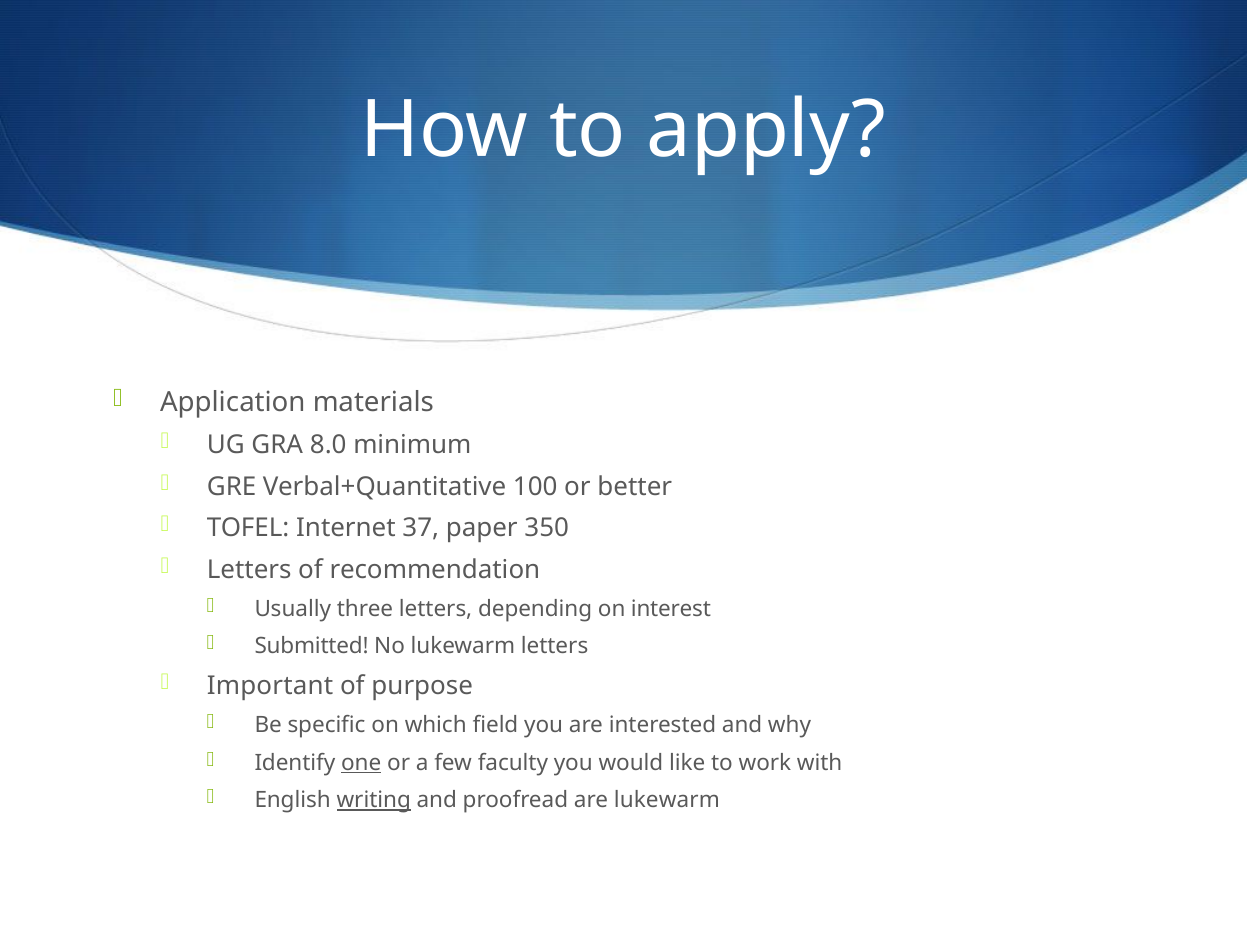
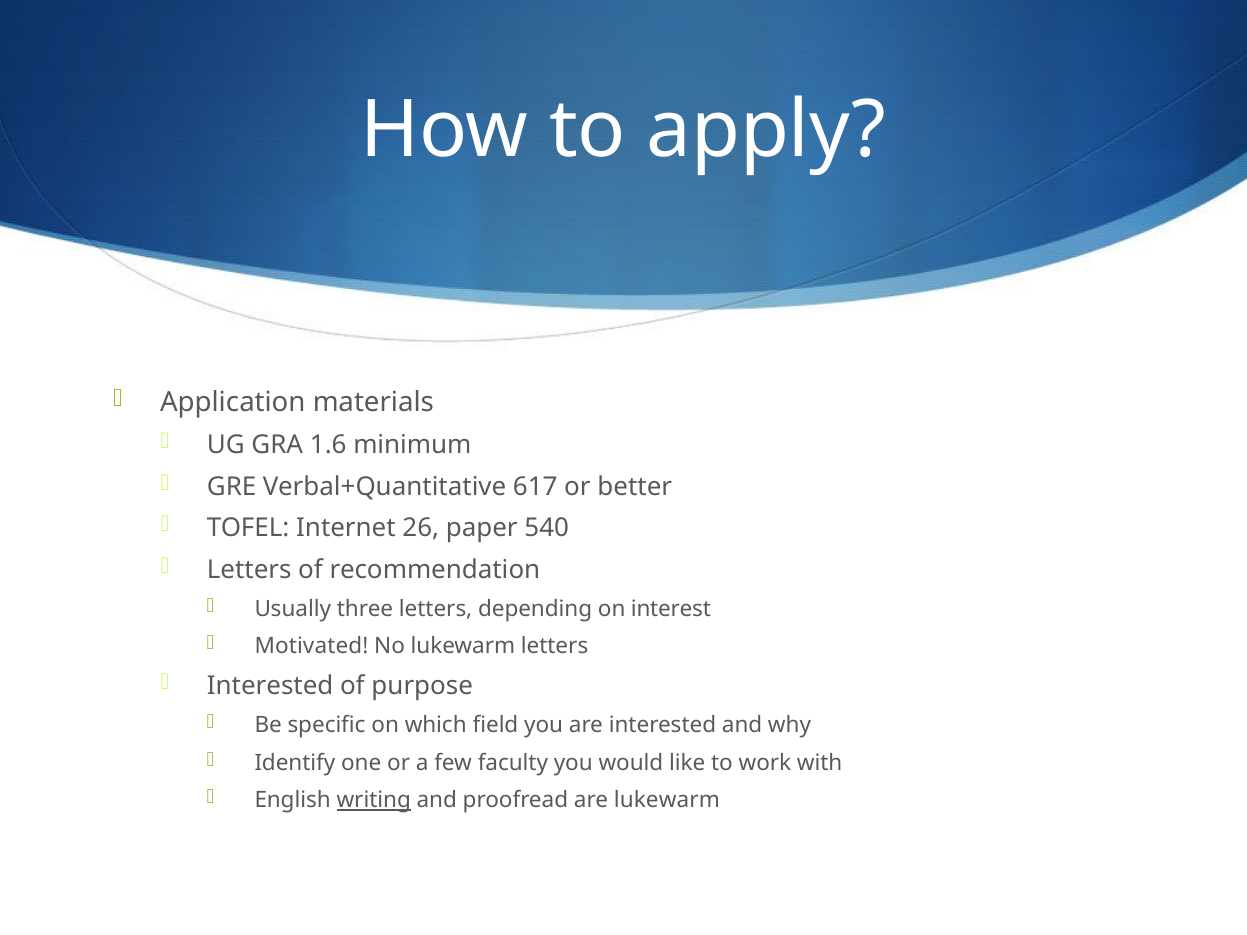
8.0: 8.0 -> 1.6 (328, 445)
100: 100 -> 617 (535, 487)
37: 37 -> 26 (421, 528)
350: 350 -> 540 (547, 528)
Submitted: Submitted -> Motivated (311, 647)
Important: Important -> Interested (270, 686)
one underline: present -> none (361, 763)
